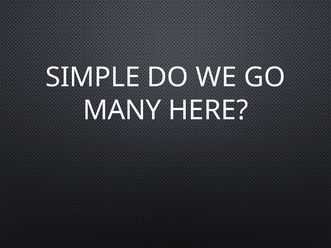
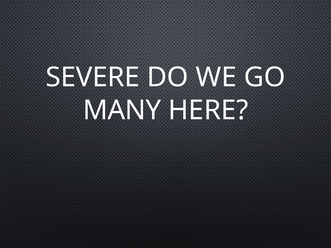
SIMPLE: SIMPLE -> SEVERE (93, 77)
